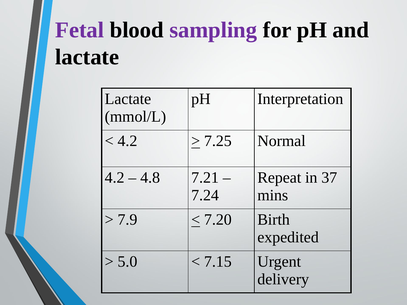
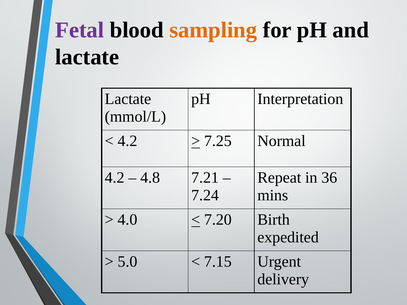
sampling colour: purple -> orange (213, 30)
37: 37 -> 36 (329, 178)
7.9: 7.9 -> 4.0 (127, 220)
